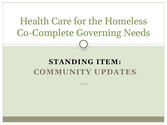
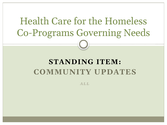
Co-Complete: Co-Complete -> Co-Programs (45, 33)
